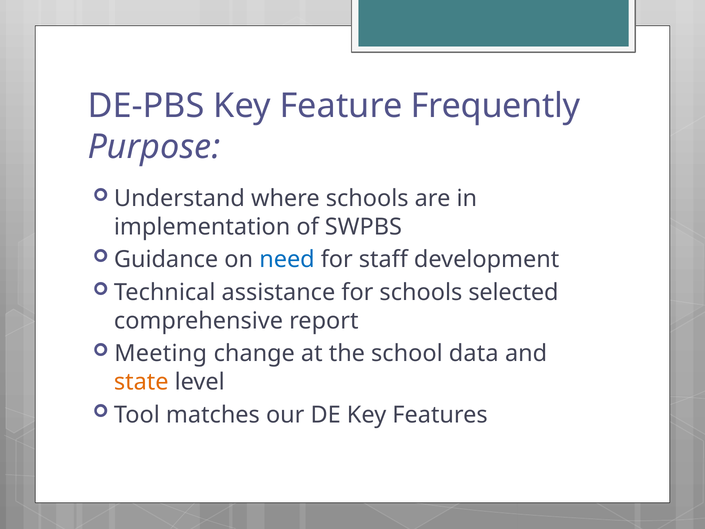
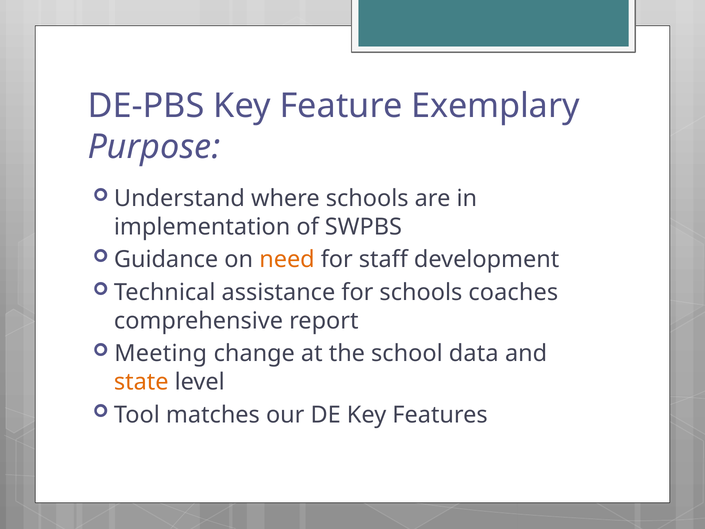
Frequently: Frequently -> Exemplary (495, 106)
need colour: blue -> orange (287, 260)
selected: selected -> coaches (513, 292)
